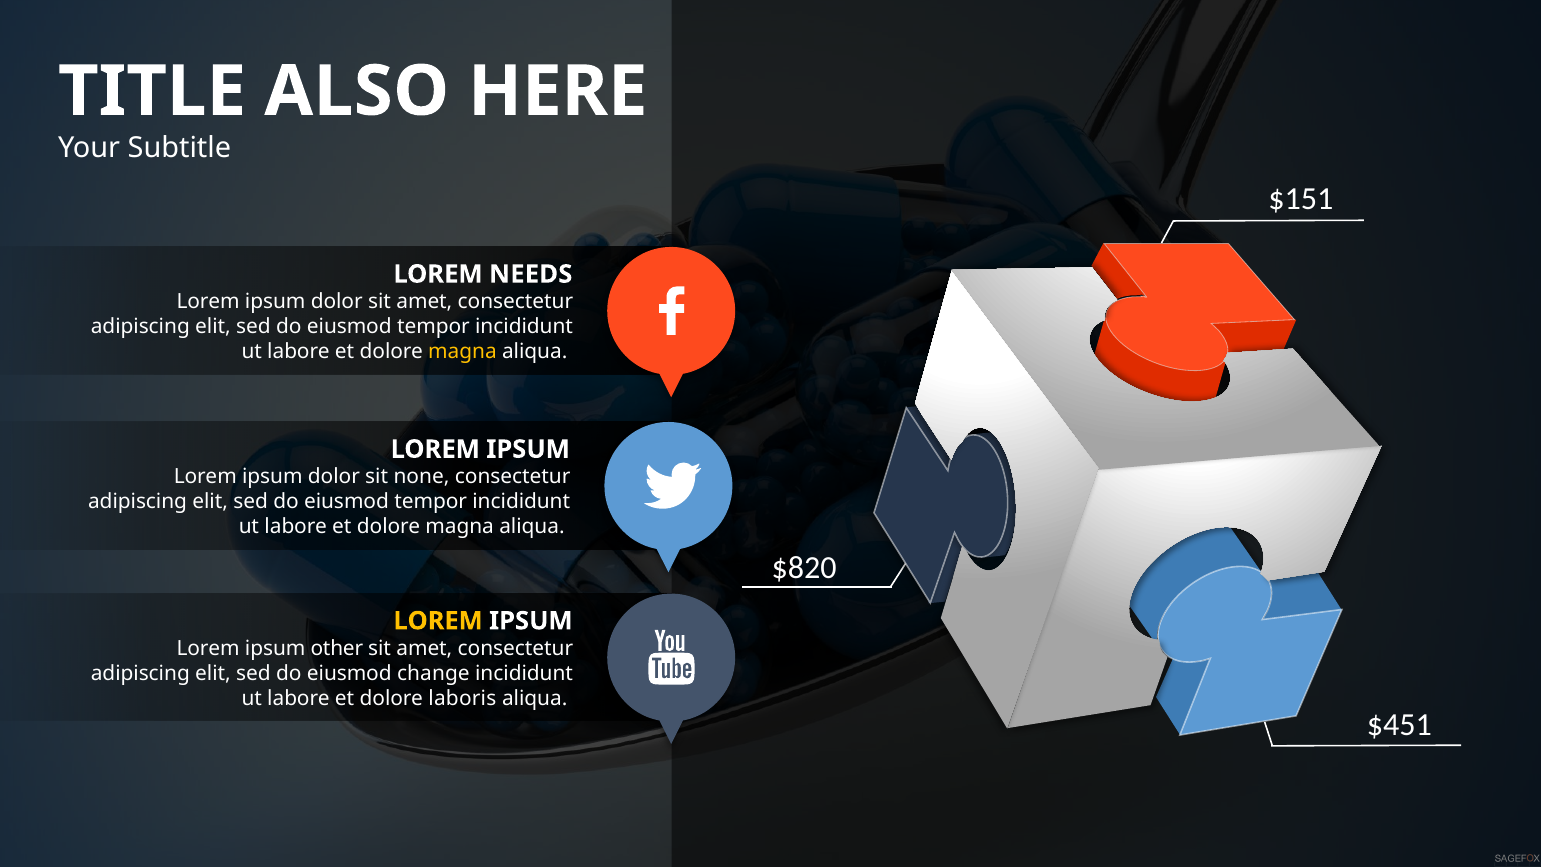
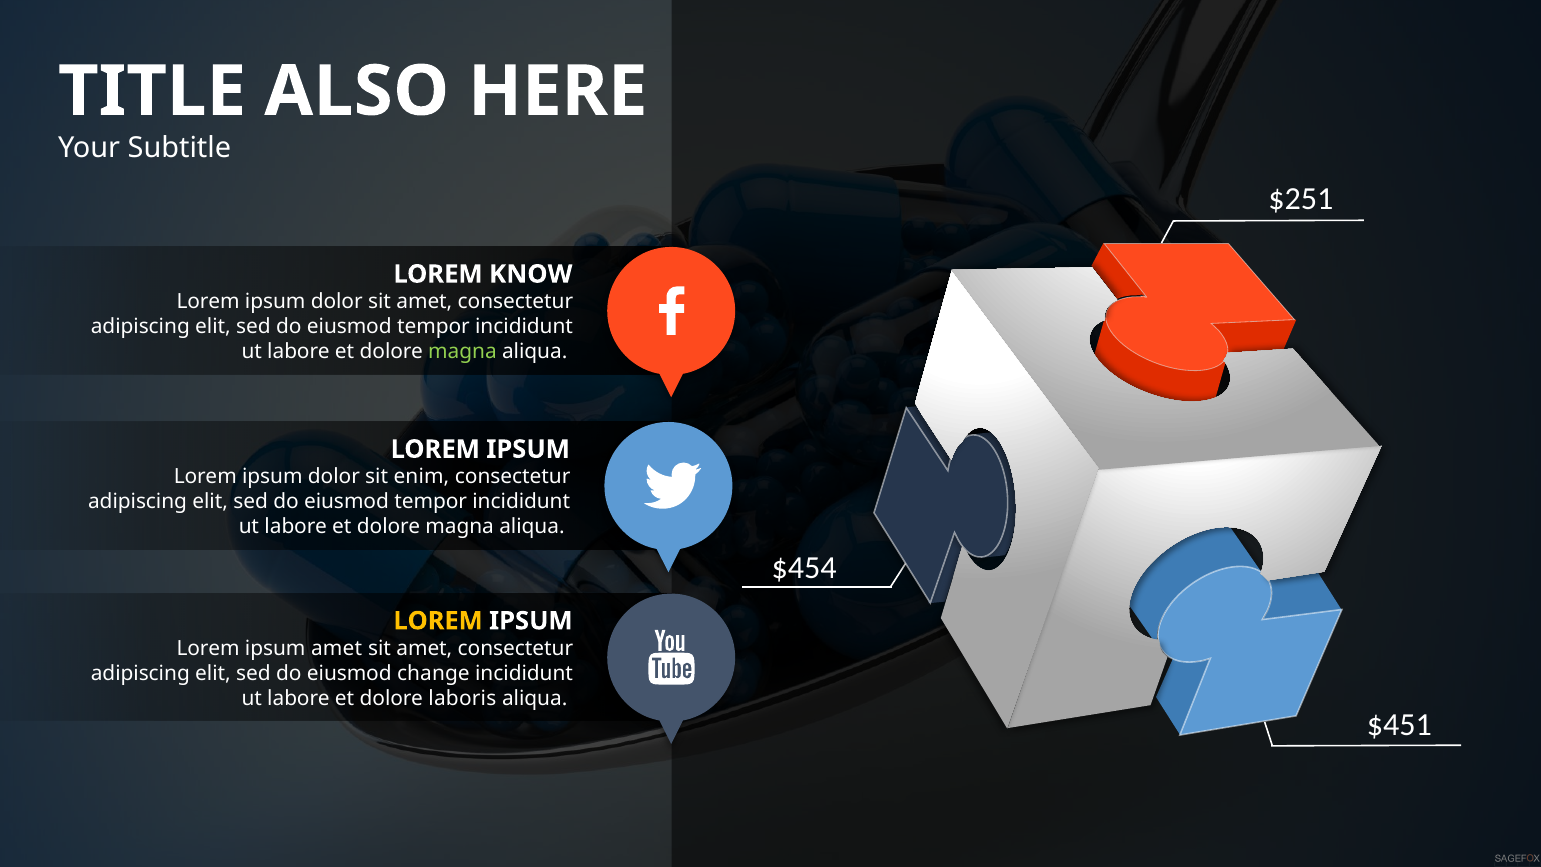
$151: $151 -> $251 (1301, 198)
NEEDS: NEEDS -> KNOW (531, 274)
magna colour: yellow -> light green (462, 352)
none: none -> enim (421, 477)
$820: $820 -> $454 (804, 568)
ipsum other: other -> amet (337, 648)
